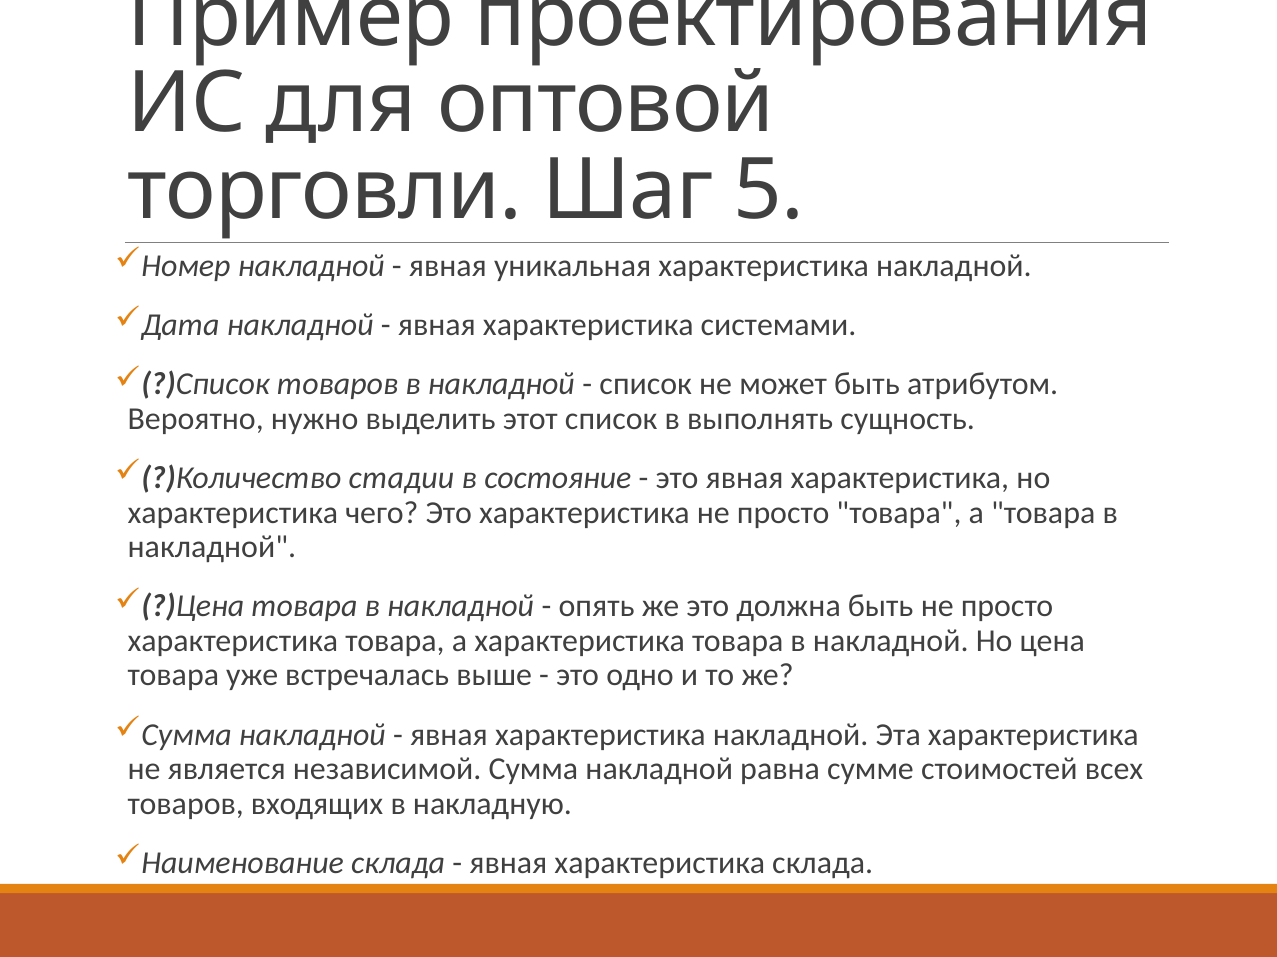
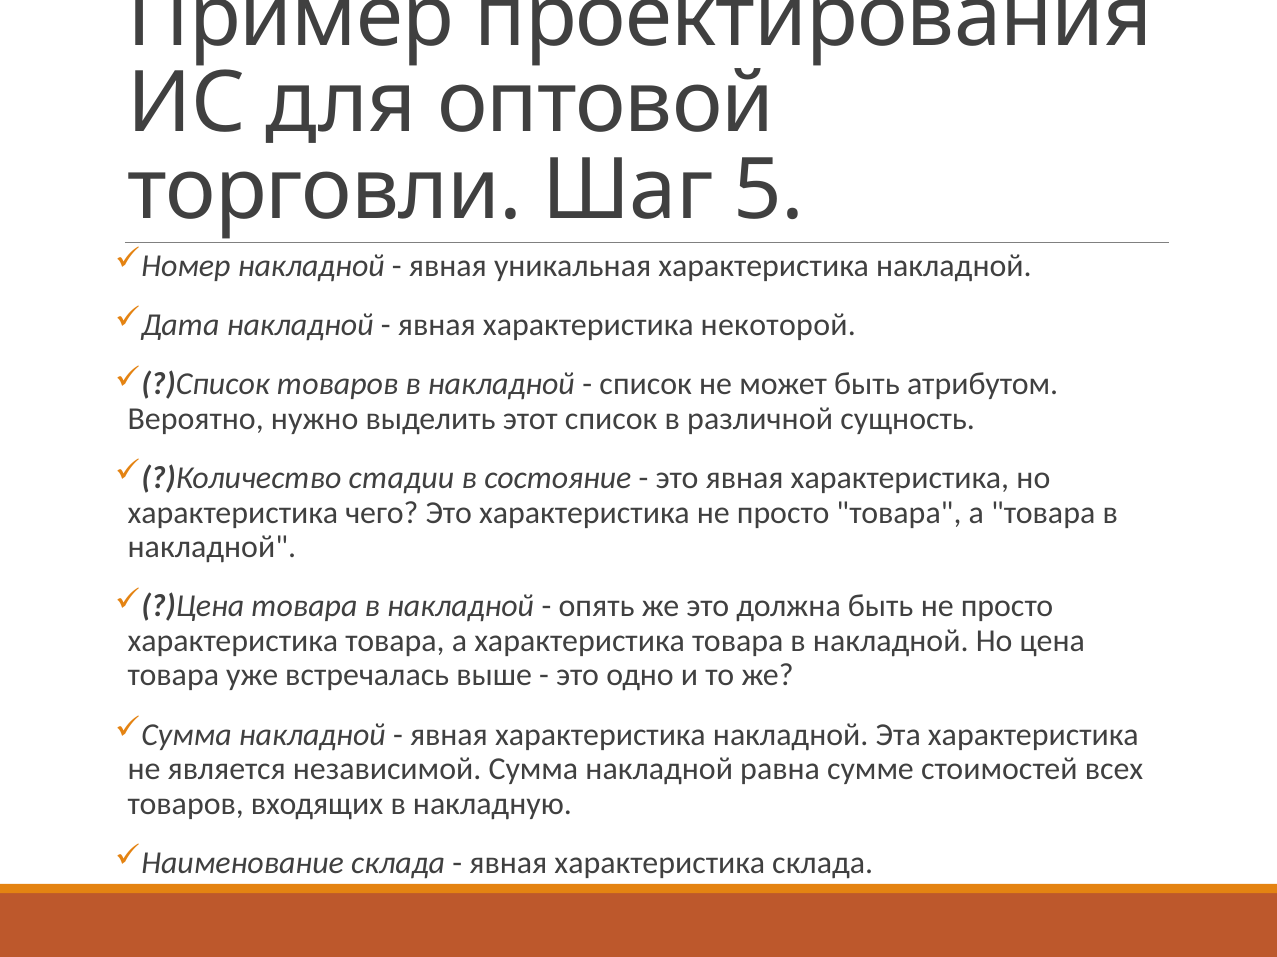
системами: системами -> некоторой (778, 325)
выполнять: выполнять -> различной (760, 419)
